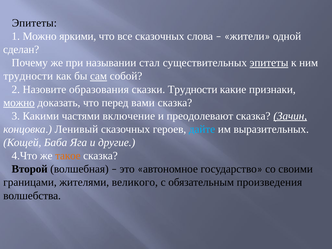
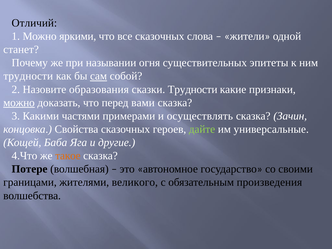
Эпитеты: Эпитеты -> Отличий (34, 23)
сделан: сделан -> станет (21, 50)
стал: стал -> огня (150, 63)
эпитеты underline: present -> none (269, 63)
включение: включение -> примерами (129, 116)
преодолевают: преодолевают -> осуществлять (200, 116)
Зачин underline: present -> none (290, 116)
Ленивый: Ленивый -> Свойства (76, 129)
дайте colour: light blue -> light green (202, 129)
выразительных: выразительных -> универсальные (271, 129)
Второй: Второй -> Потере (30, 169)
